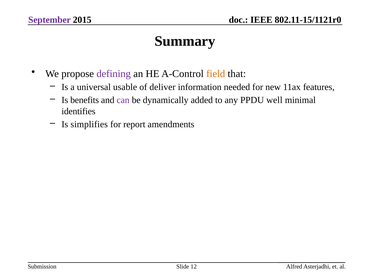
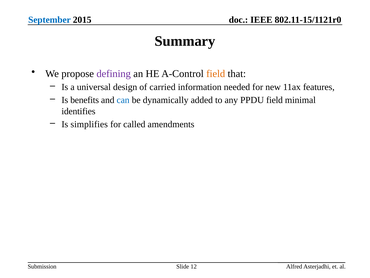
September colour: purple -> blue (49, 20)
usable: usable -> design (125, 87)
deliver: deliver -> carried (163, 87)
can colour: purple -> blue (123, 100)
PPDU well: well -> field (275, 100)
report: report -> called (134, 124)
